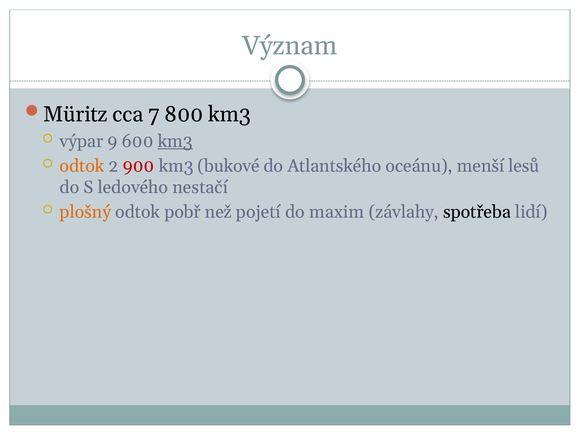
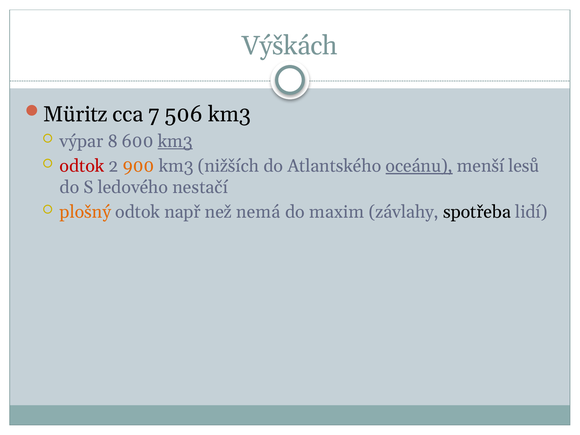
Význam: Význam -> Výškách (290, 46)
800: 800 -> 506 (184, 114)
9: 9 -> 8 (113, 141)
odtok colour: orange -> red (82, 166)
900 colour: red -> orange (139, 166)
bukové: bukové -> nižších (229, 166)
oceánu underline: none -> present (419, 166)
pobř: pobř -> např (183, 212)
pojetí: pojetí -> nemá (258, 212)
